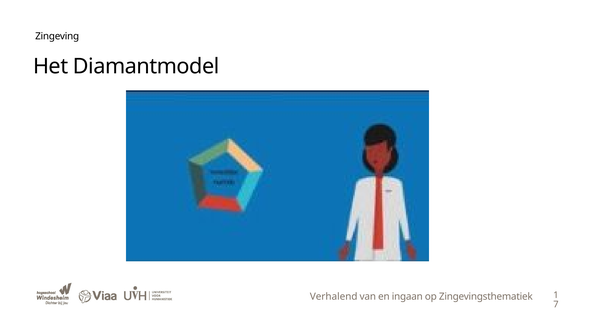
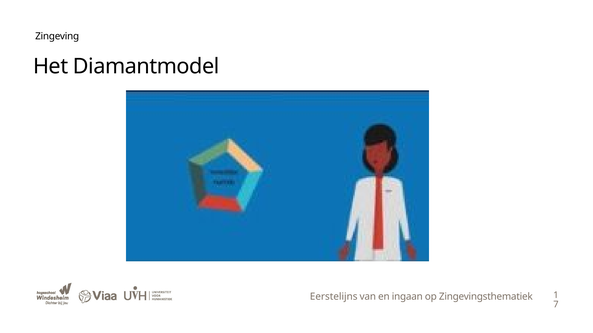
Verhalend: Verhalend -> Eerstelijns (334, 297)
